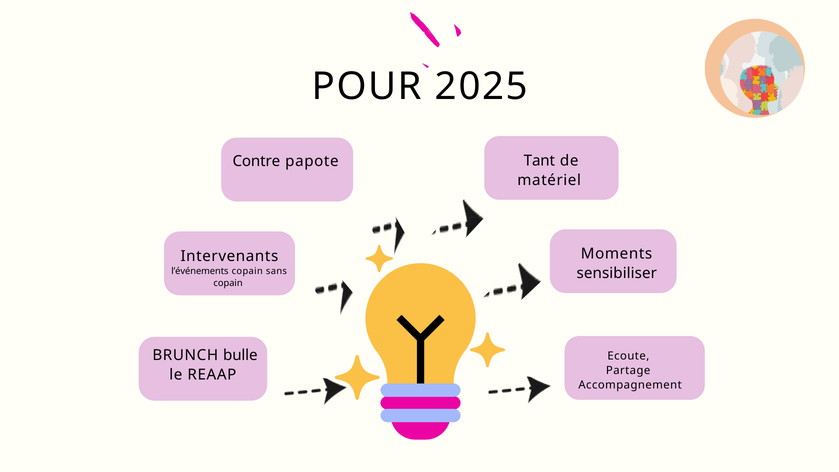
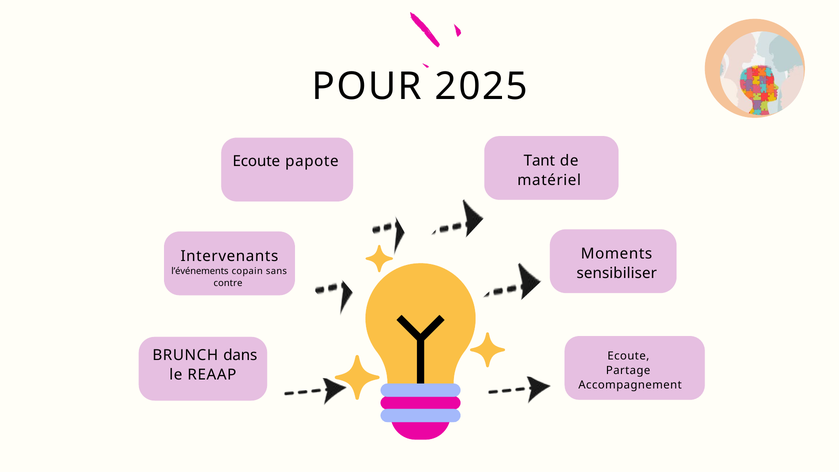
Contre: Contre -> Ecoute (256, 161)
copain: copain -> contre (228, 283)
bulle: bulle -> dans (240, 355)
